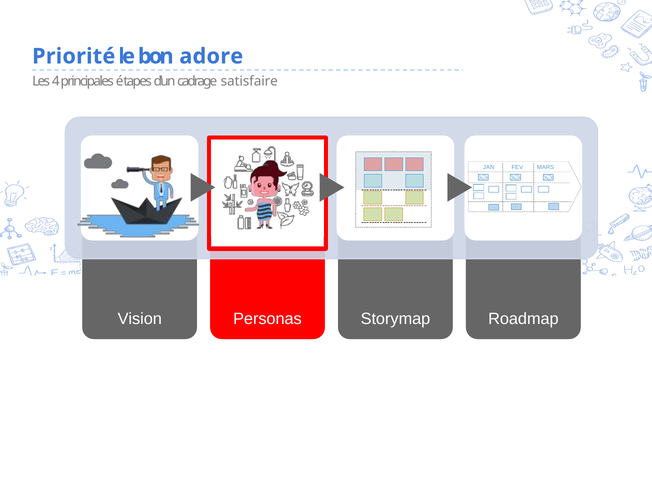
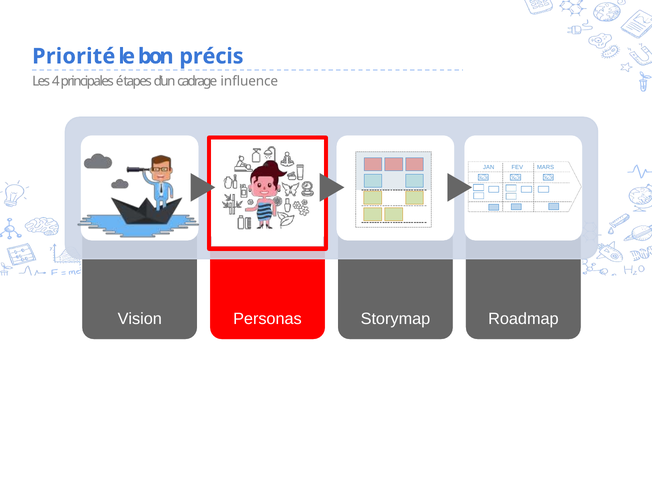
adore: adore -> précis (211, 56)
satisfaire: satisfaire -> influence (249, 81)
